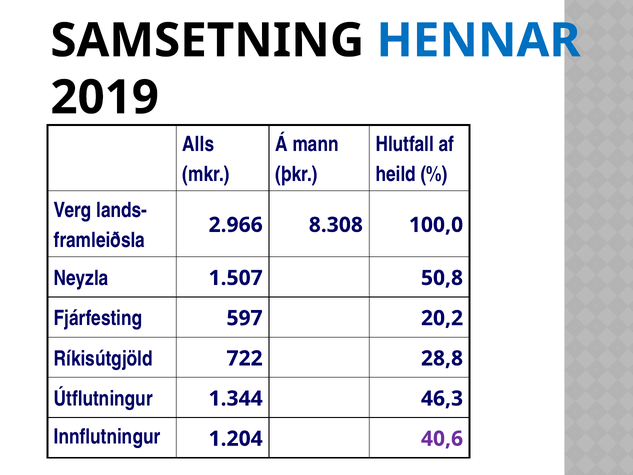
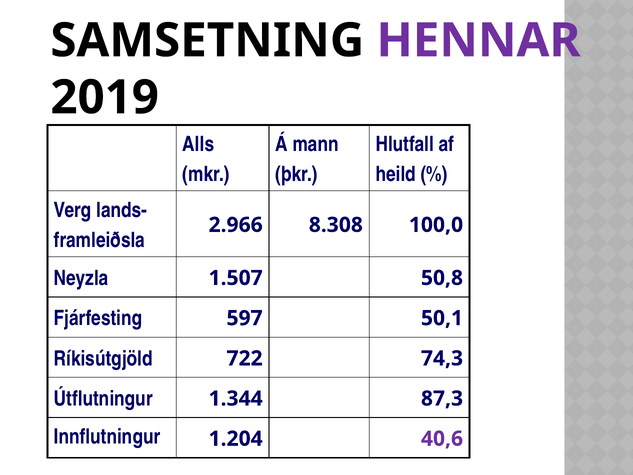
HENNAR colour: blue -> purple (479, 41)
20,2: 20,2 -> 50,1 (442, 318)
28,8: 28,8 -> 74,3 (442, 358)
46,3: 46,3 -> 87,3 (442, 398)
